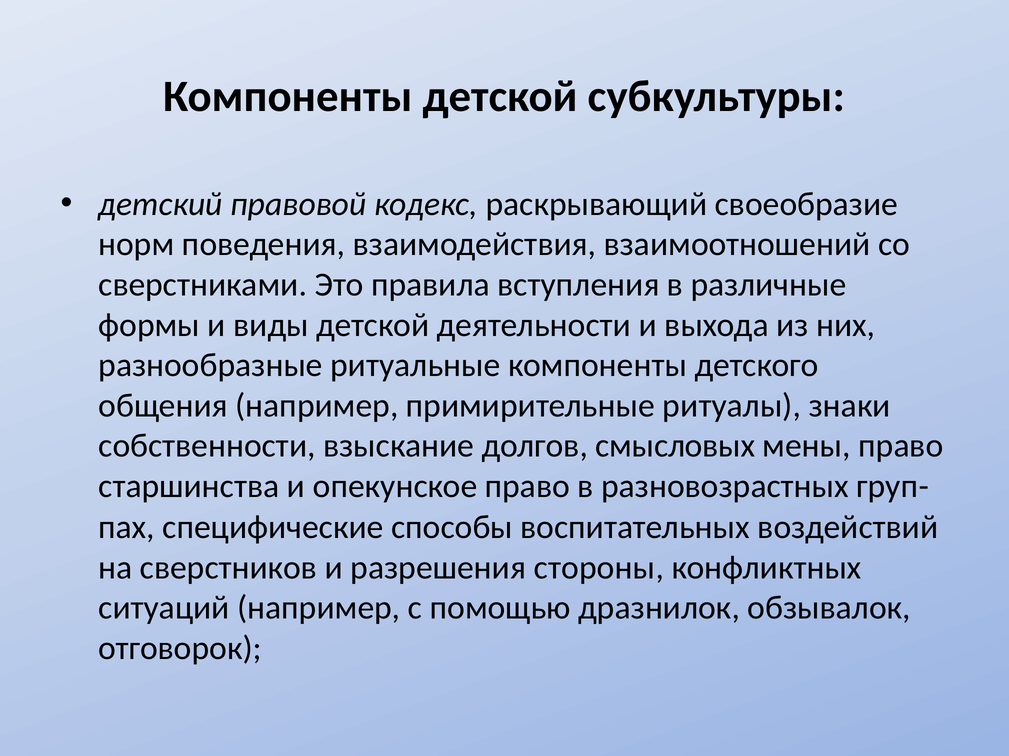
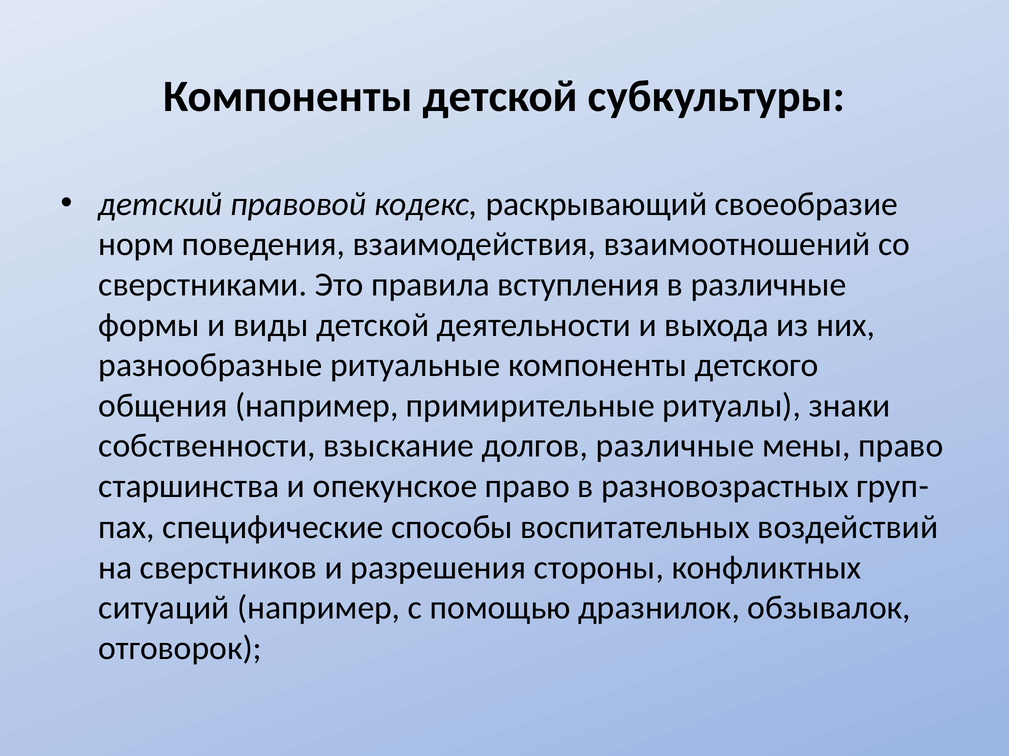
долгов смысловых: смысловых -> различные (675, 446)
